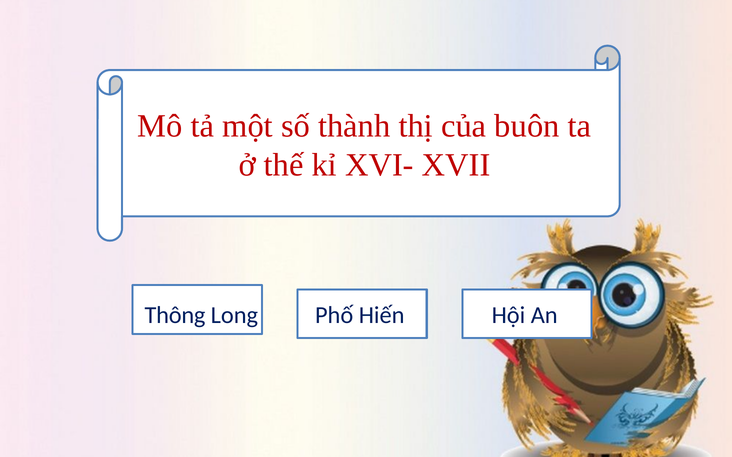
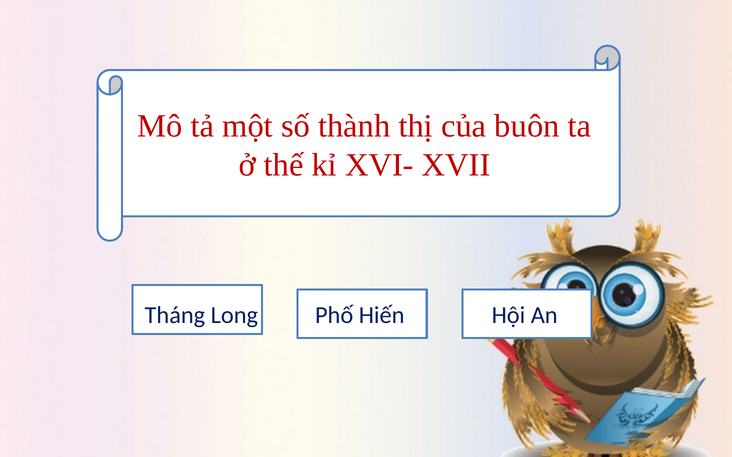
Thông: Thông -> Tháng (175, 315)
